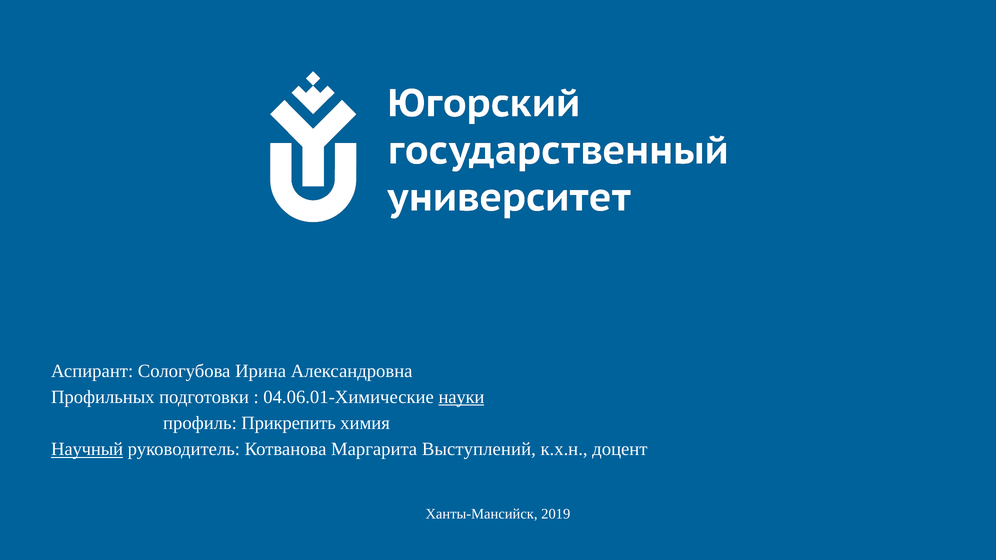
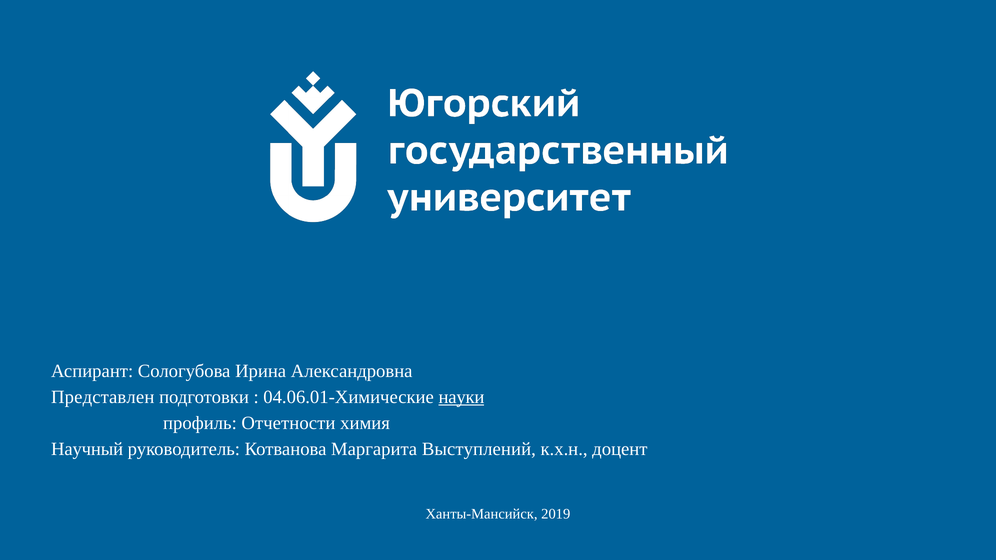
Профильных: Профильных -> Представлен (103, 397)
Прикрепить: Прикрепить -> Отчетности (288, 423)
Научный underline: present -> none (87, 450)
